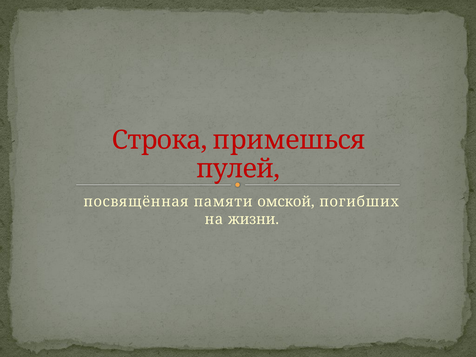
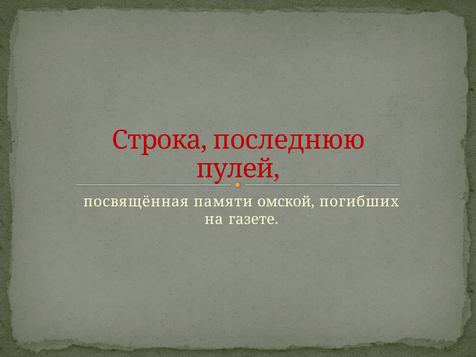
примешься: примешься -> последнюю (289, 140)
жизни: жизни -> газете (253, 219)
